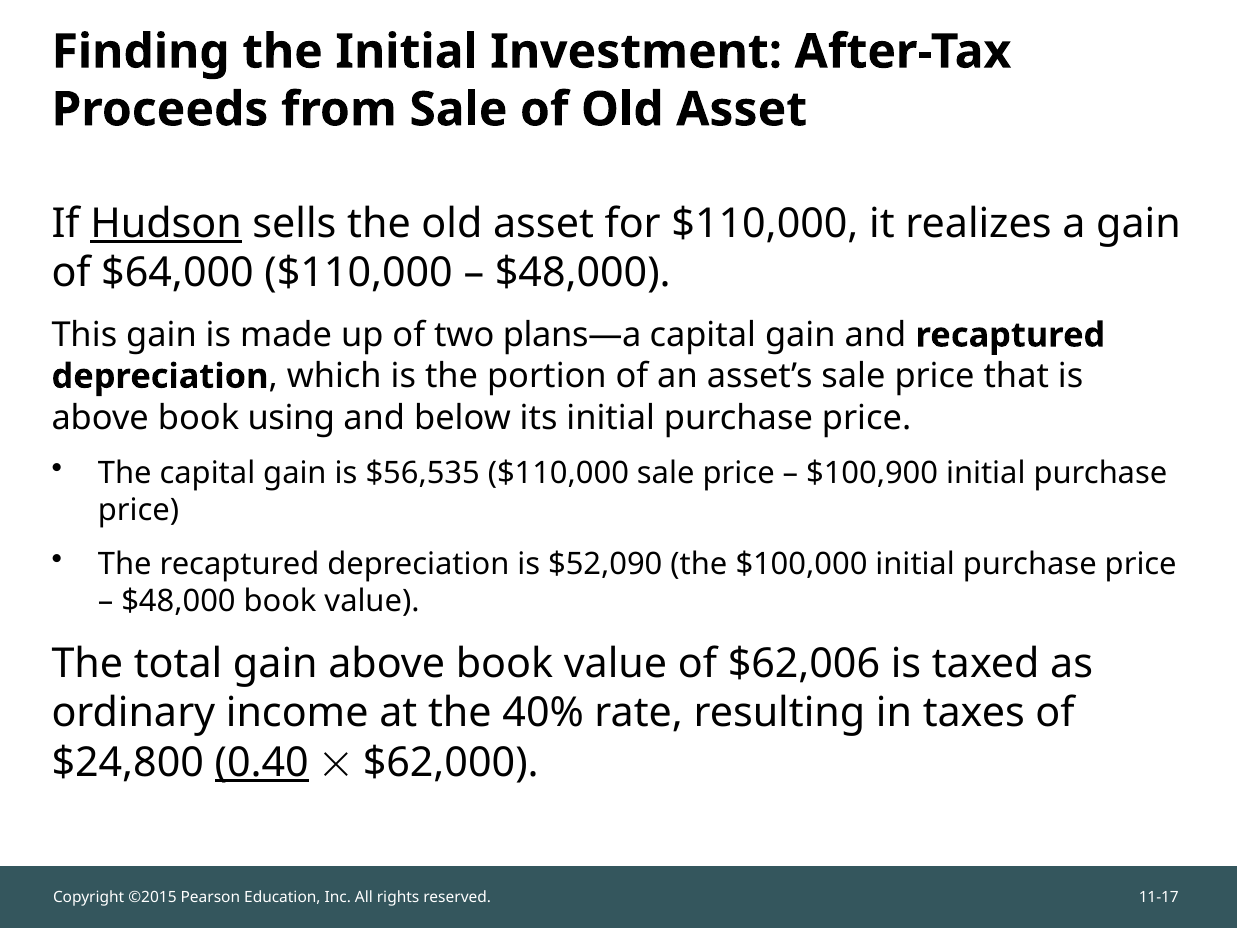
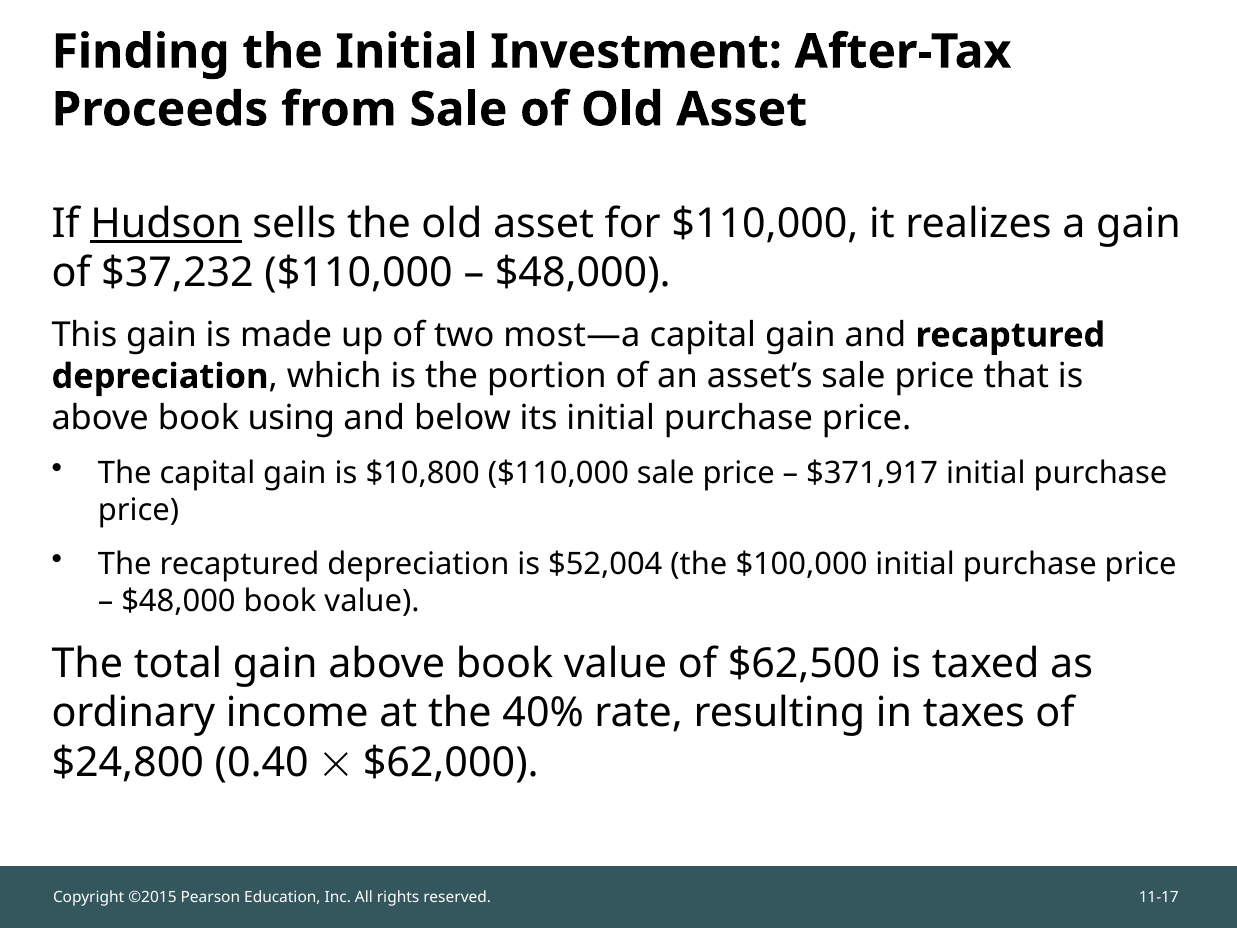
$64,000: $64,000 -> $37,232 (178, 273)
plans—a: plans—a -> most—a (572, 335)
$56,535: $56,535 -> $10,800 (423, 473)
$100,900: $100,900 -> $371,917 (872, 473)
$52,090: $52,090 -> $52,004 (605, 564)
$62,006: $62,006 -> $62,500 (804, 663)
0.40 underline: present -> none (262, 762)
